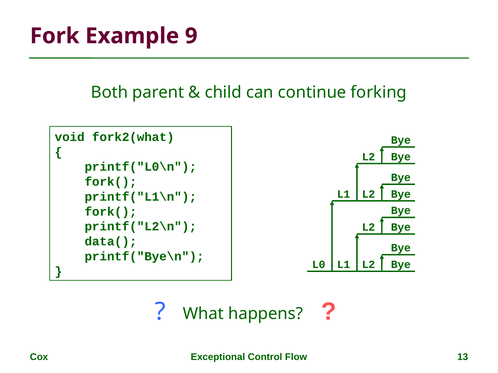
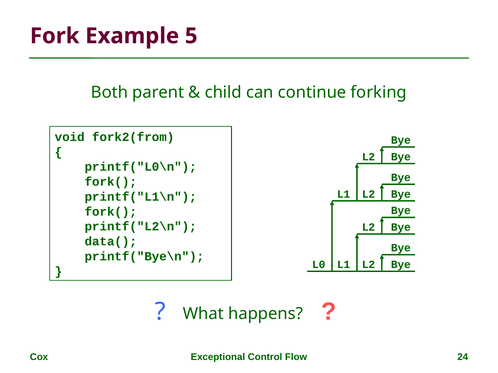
9: 9 -> 5 (191, 36)
fork2(what: fork2(what -> fork2(from (133, 137)
13: 13 -> 24 (463, 358)
